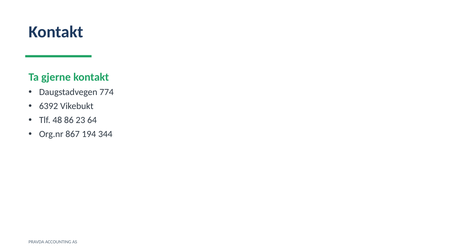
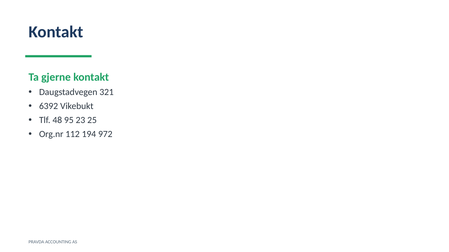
774: 774 -> 321 (107, 92)
86: 86 -> 95 (69, 120)
64: 64 -> 25 (92, 120)
867: 867 -> 112 (73, 134)
344: 344 -> 972 (105, 134)
